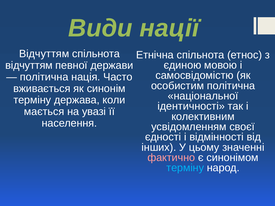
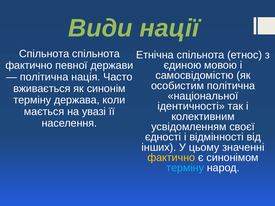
Відчуттям: Відчуттям -> Спільнота (44, 54)
відчуттям: відчуттям -> фактично (29, 65)
фактично colour: pink -> yellow (171, 158)
